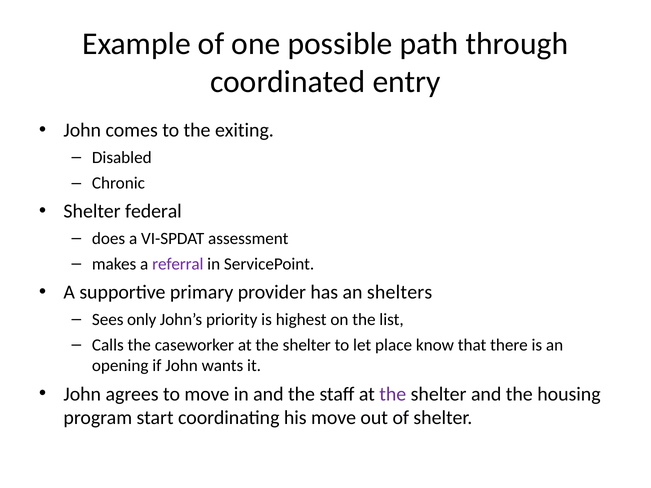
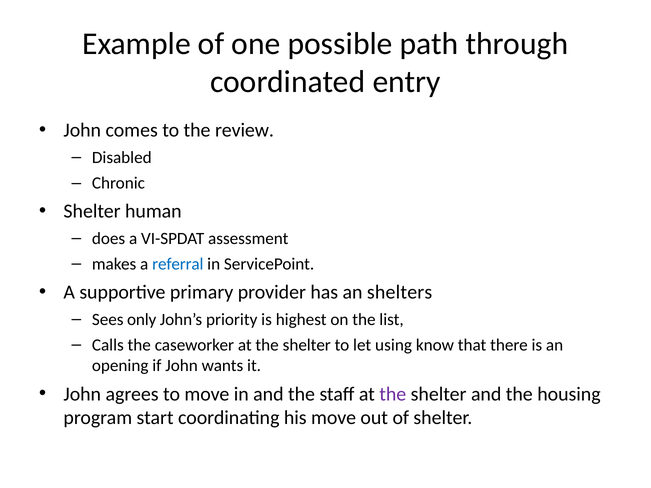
exiting: exiting -> review (244, 131)
federal: federal -> human (153, 212)
referral colour: purple -> blue (178, 264)
place: place -> using (394, 345)
